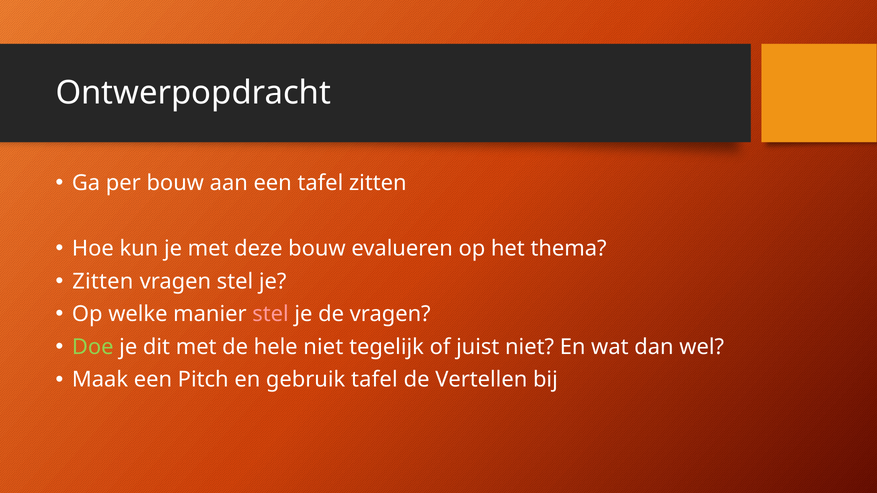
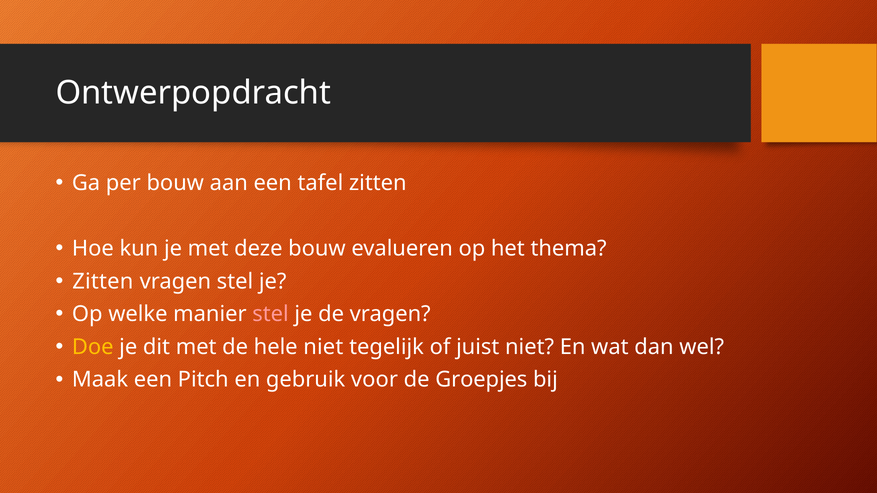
Doe colour: light green -> yellow (93, 347)
gebruik tafel: tafel -> voor (374, 380)
Vertellen: Vertellen -> Groepjes (481, 380)
